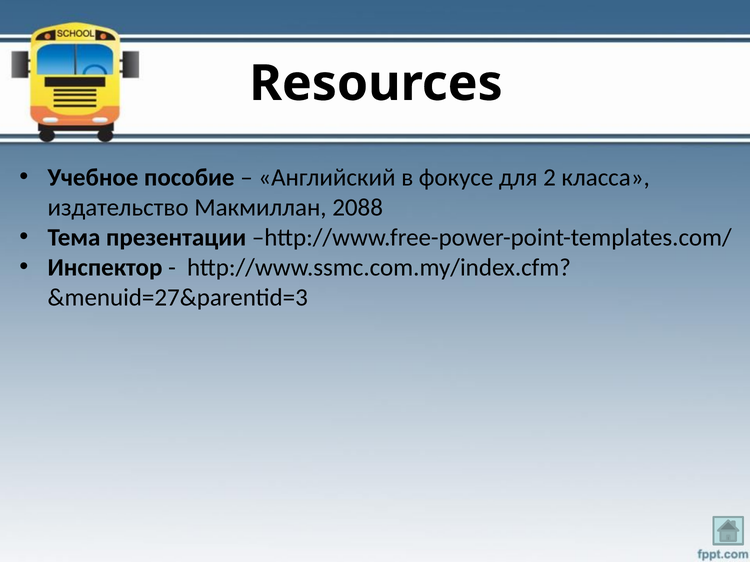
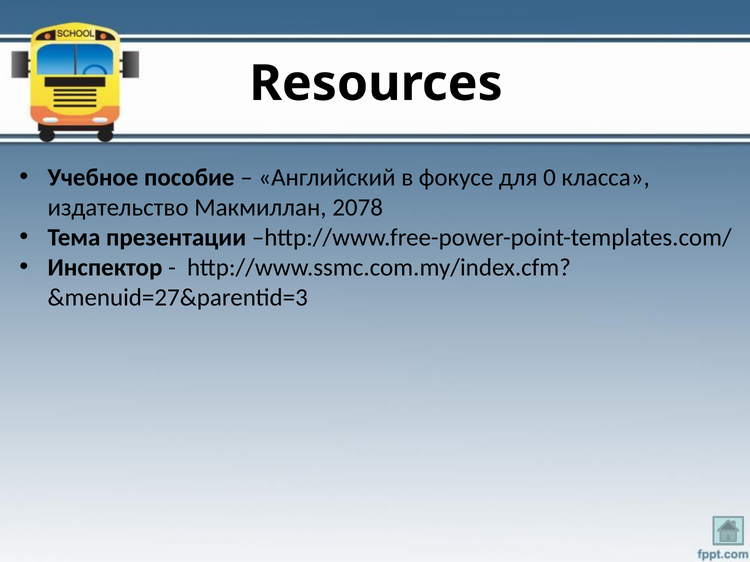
2: 2 -> 0 (550, 178)
2088: 2088 -> 2078 (358, 208)
